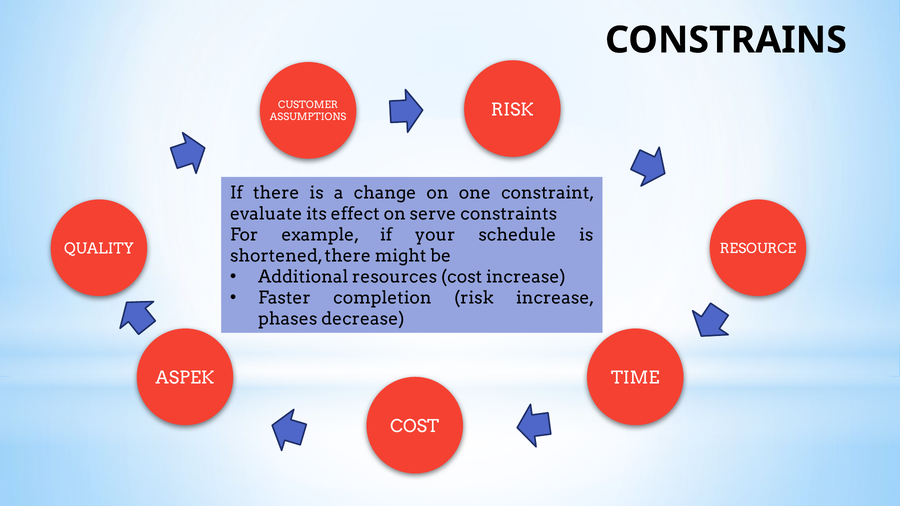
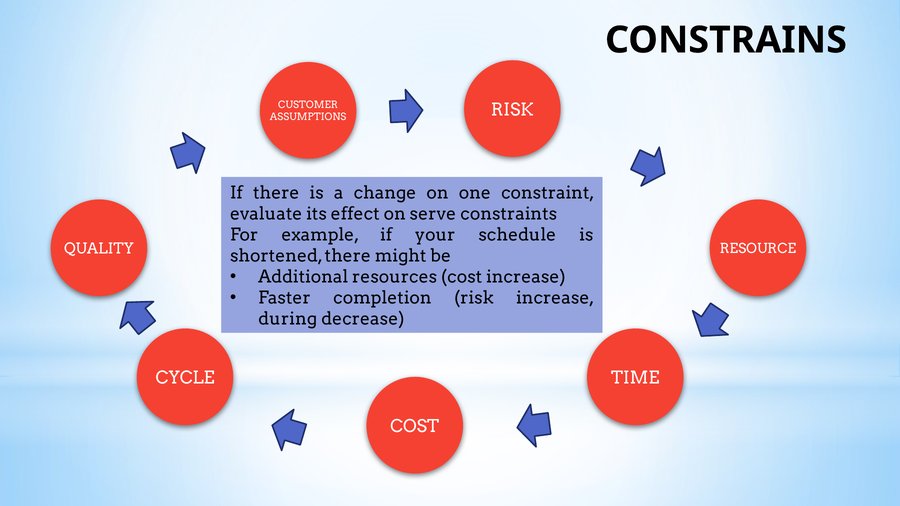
phases: phases -> during (288, 319)
ASPEK: ASPEK -> CYCLE (185, 378)
